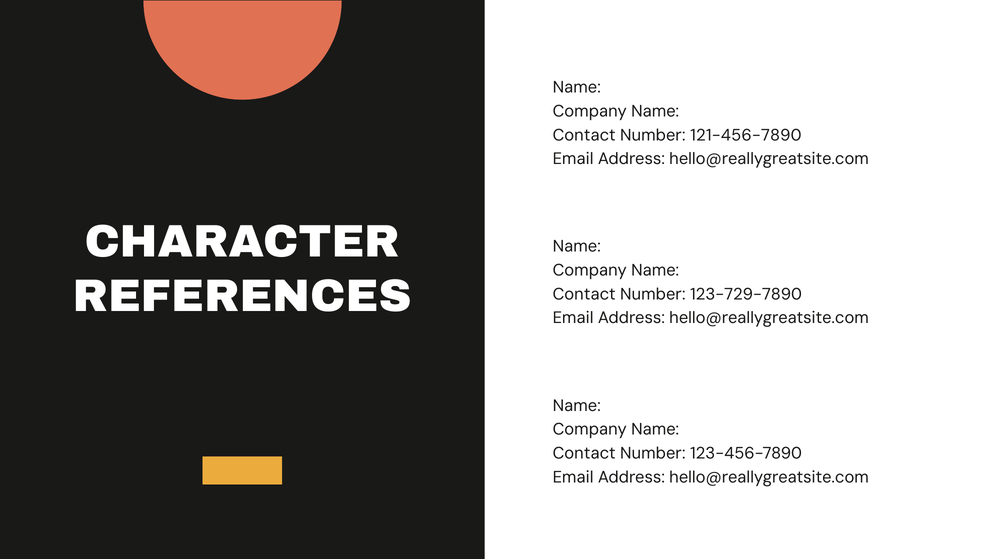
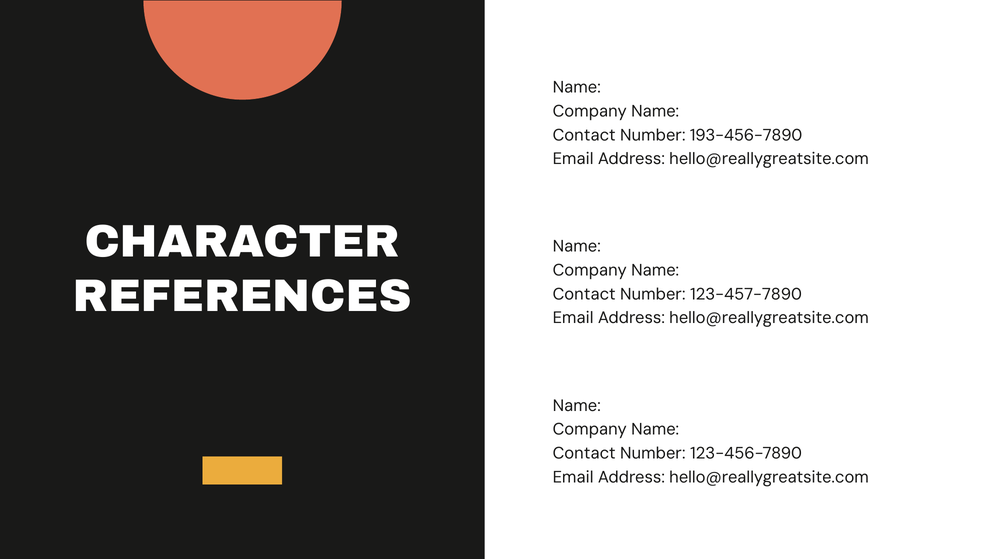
121-456-7890: 121-456-7890 -> 193-456-7890 (746, 135)
123-729-7890: 123-729-7890 -> 123-457-7890 (746, 294)
